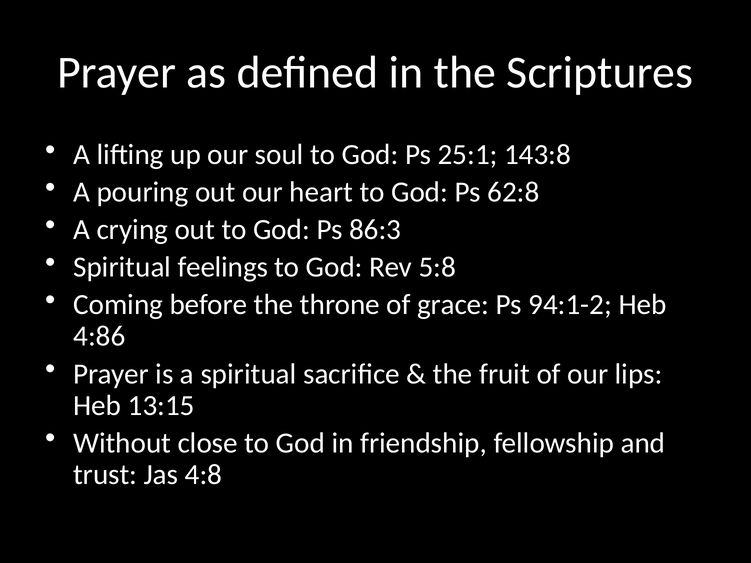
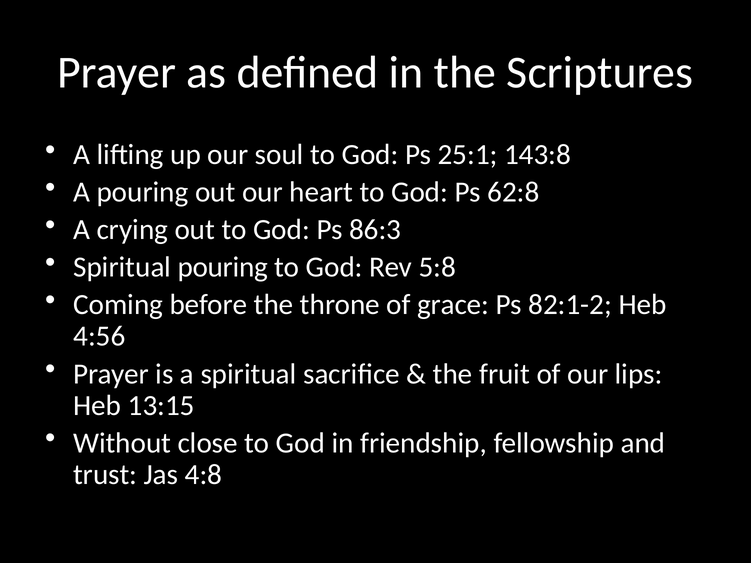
Spiritual feelings: feelings -> pouring (223, 267)
94:1-2: 94:1-2 -> 82:1-2 (570, 305)
4:86: 4:86 -> 4:56 (99, 337)
